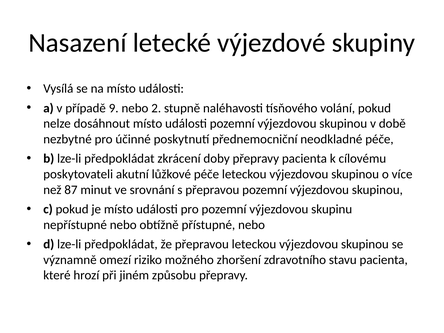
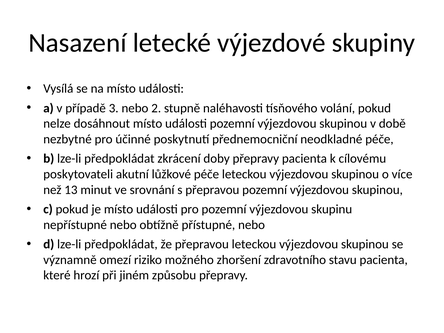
9: 9 -> 3 (114, 108)
87: 87 -> 13 (71, 190)
